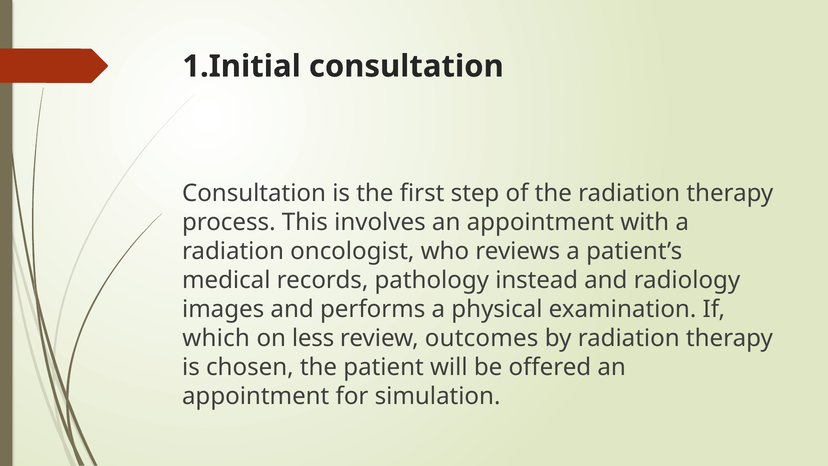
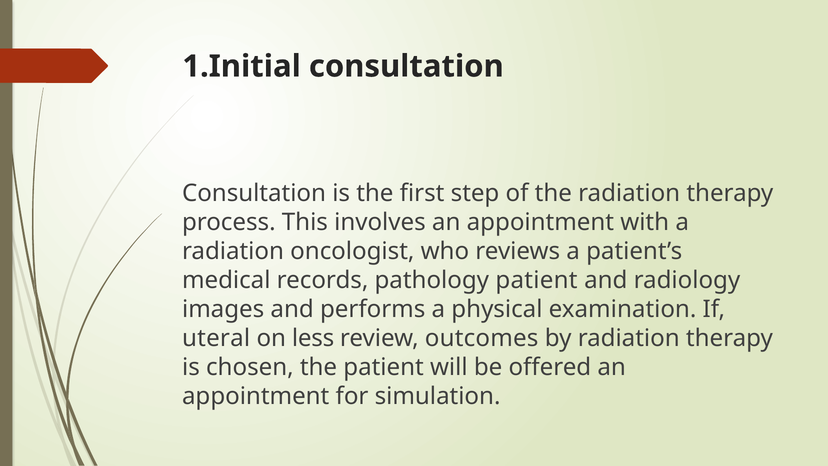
pathology instead: instead -> patient (537, 280)
which: which -> uteral (216, 338)
